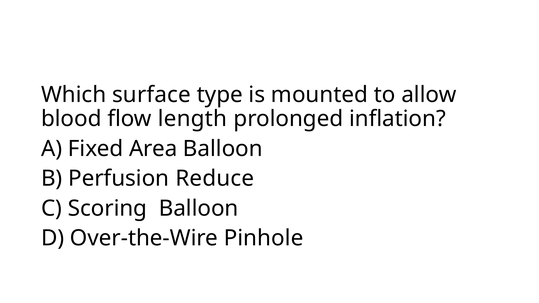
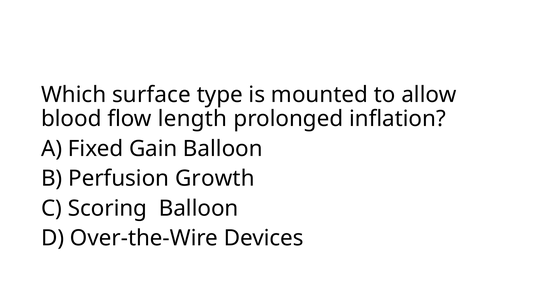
Area: Area -> Gain (153, 149)
Reduce: Reduce -> Growth (215, 179)
Pinhole: Pinhole -> Devices (264, 238)
